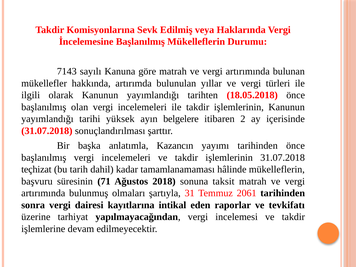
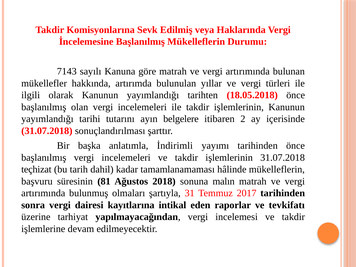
yüksek: yüksek -> tutarını (120, 119)
Kazancın: Kazancın -> İndirimli (175, 146)
71: 71 -> 81 (104, 181)
taksit: taksit -> malın (224, 181)
2061: 2061 -> 2017 (247, 193)
